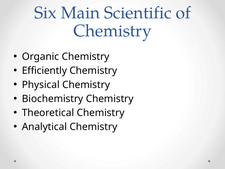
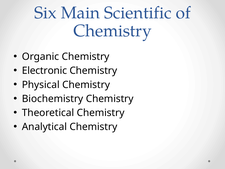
Efficiently: Efficiently -> Electronic (44, 71)
